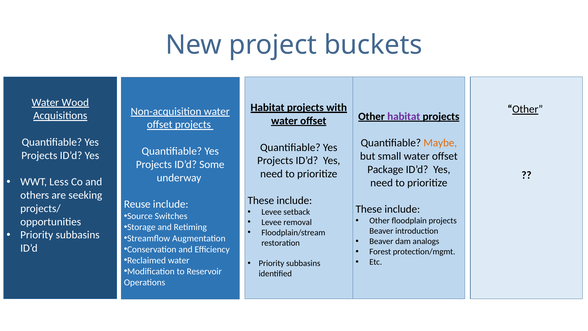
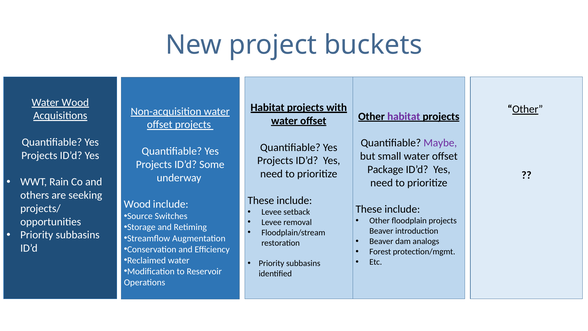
Maybe colour: orange -> purple (440, 143)
Less: Less -> Rain (59, 182)
Reuse: Reuse -> Wood (137, 204)
